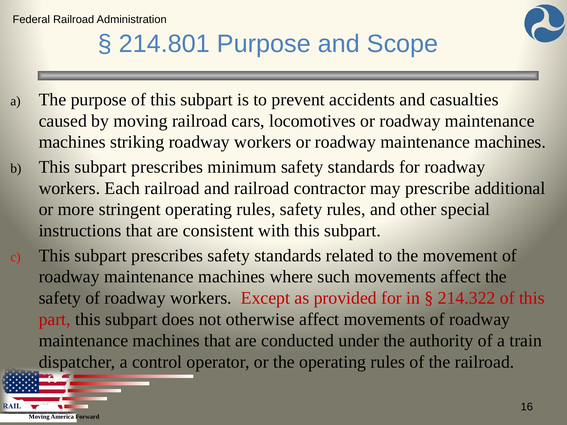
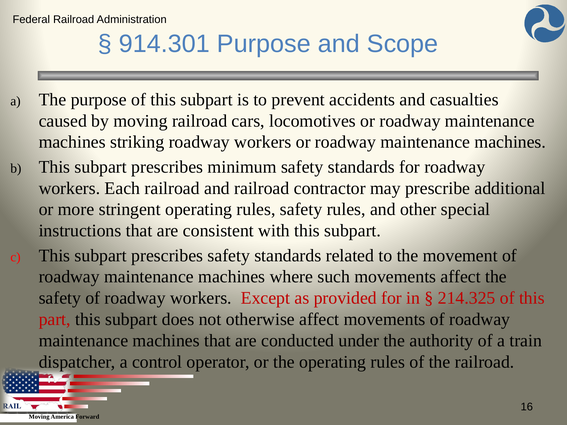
214.801: 214.801 -> 914.301 (164, 44)
214.322: 214.322 -> 214.325 (467, 298)
